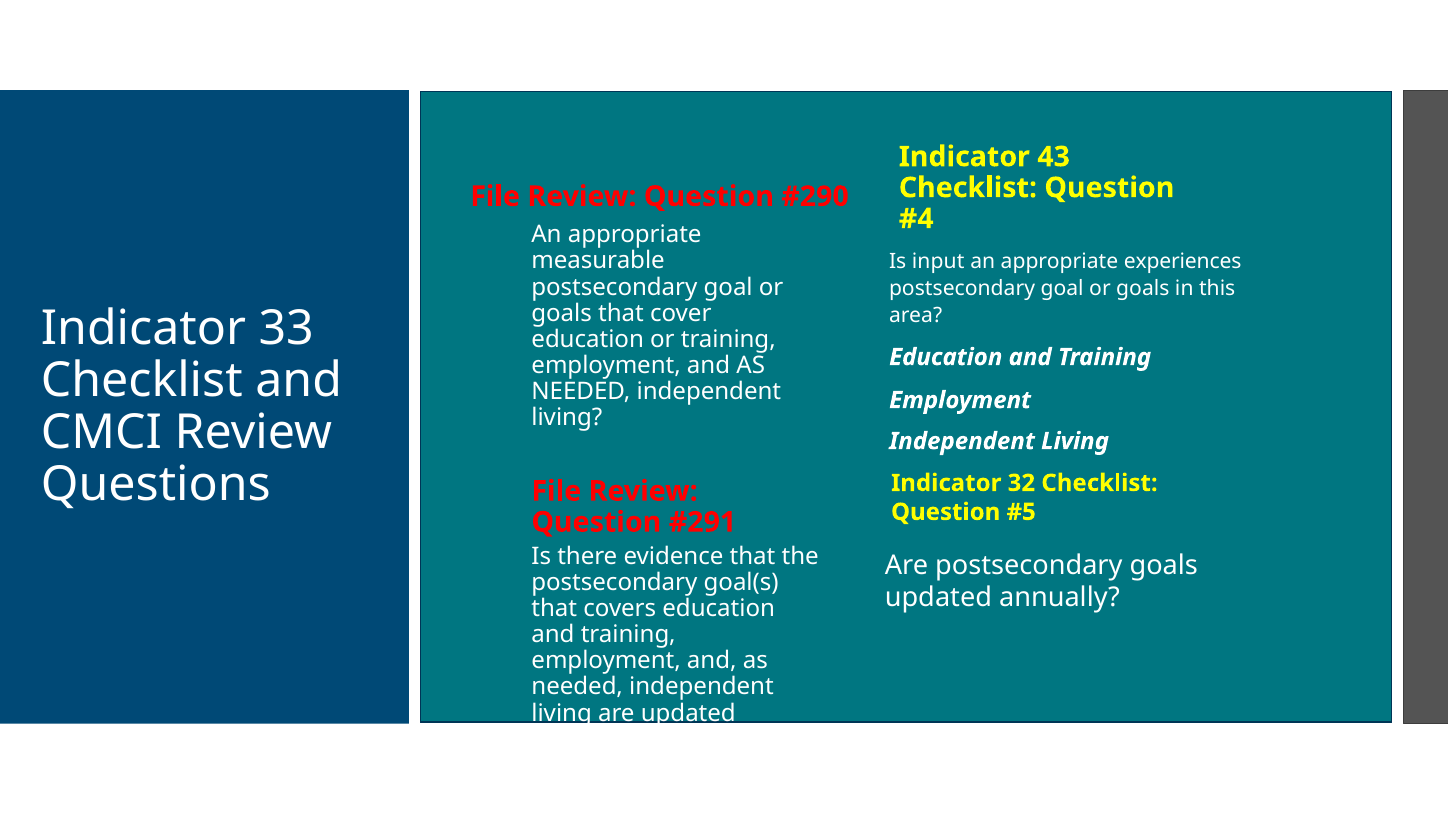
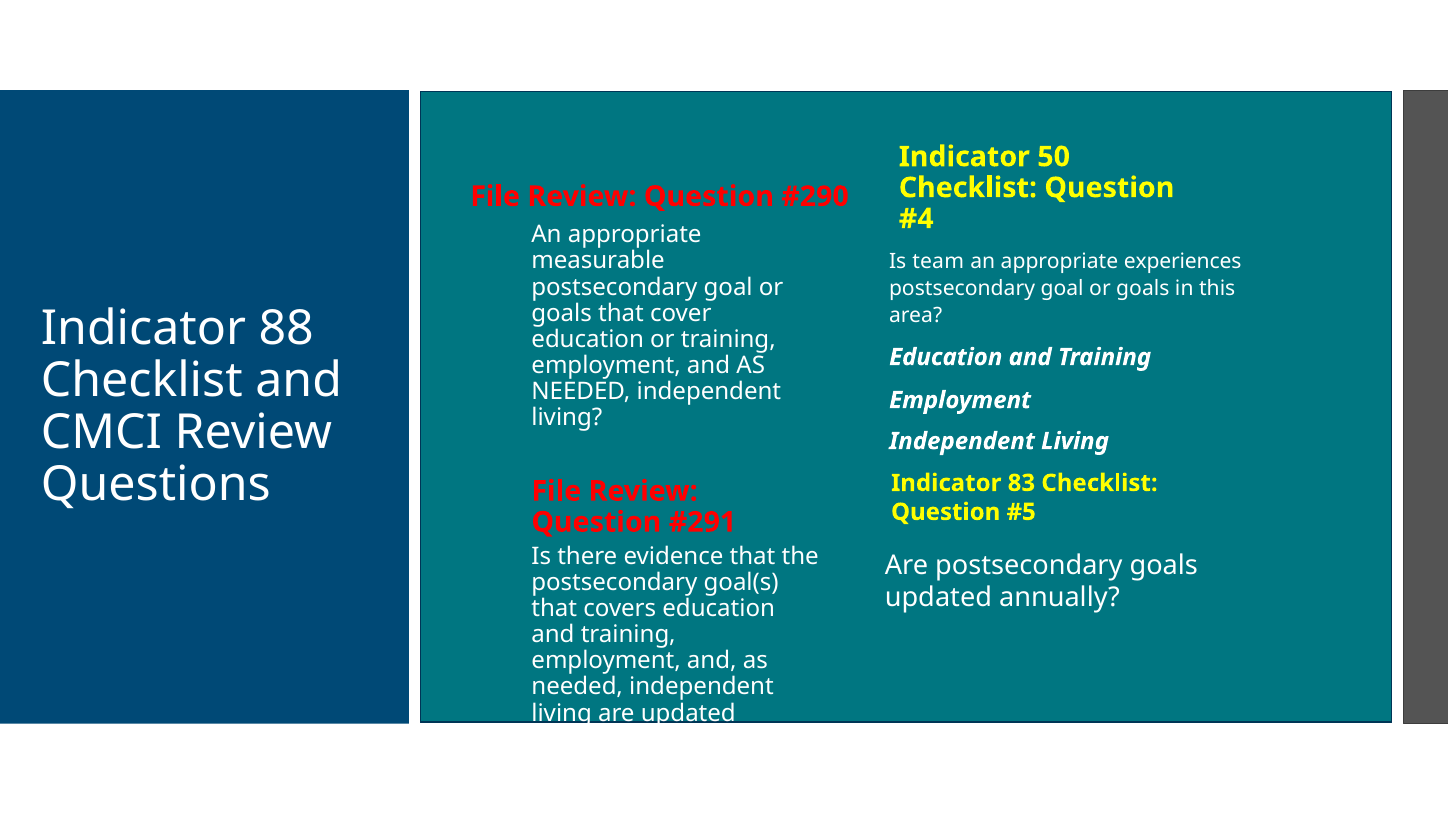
43: 43 -> 50 (1054, 157)
input: input -> team (938, 261)
33: 33 -> 88 (286, 328)
32: 32 -> 83 (1021, 483)
